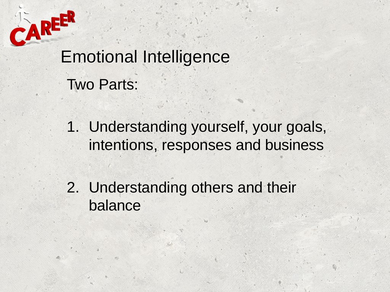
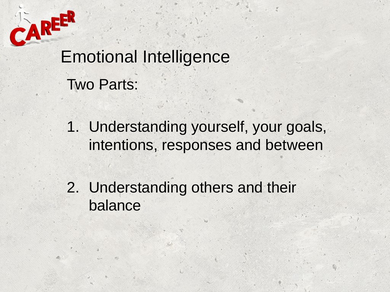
business: business -> between (294, 145)
